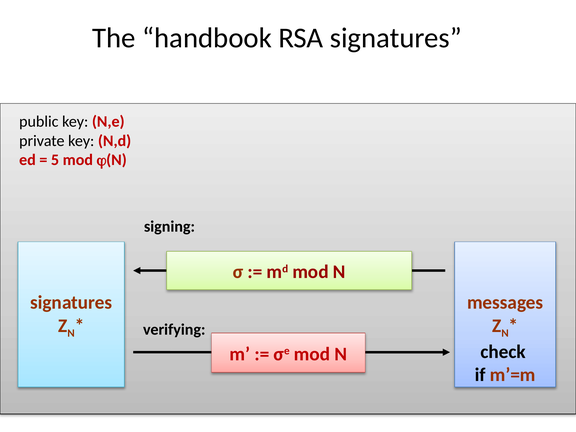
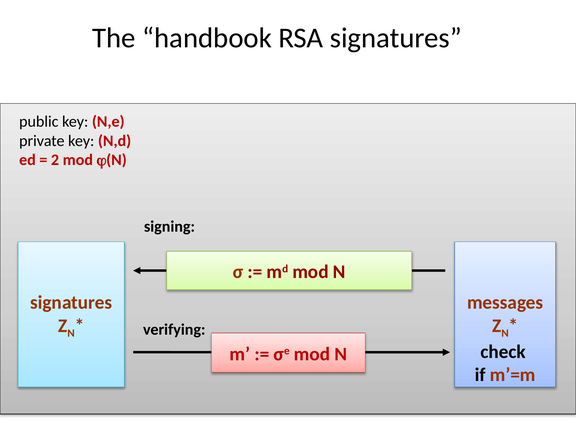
5: 5 -> 2 (55, 160)
